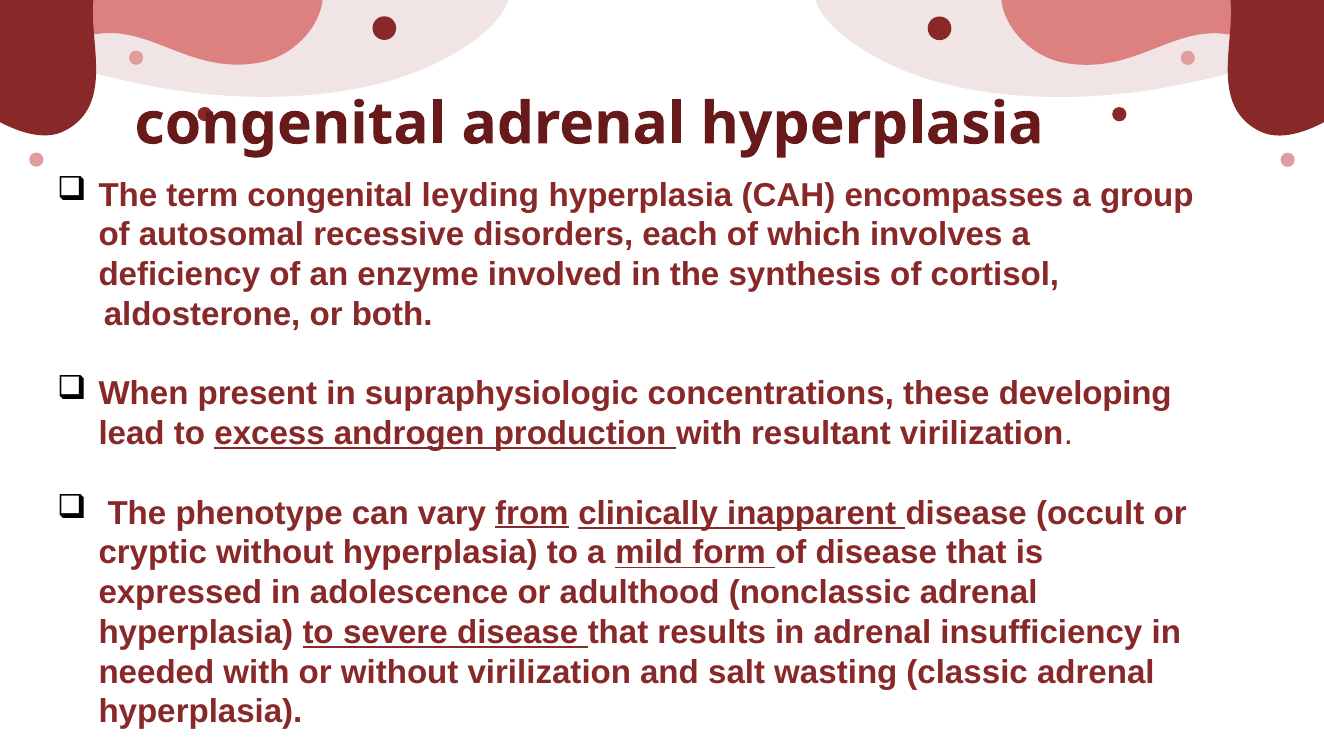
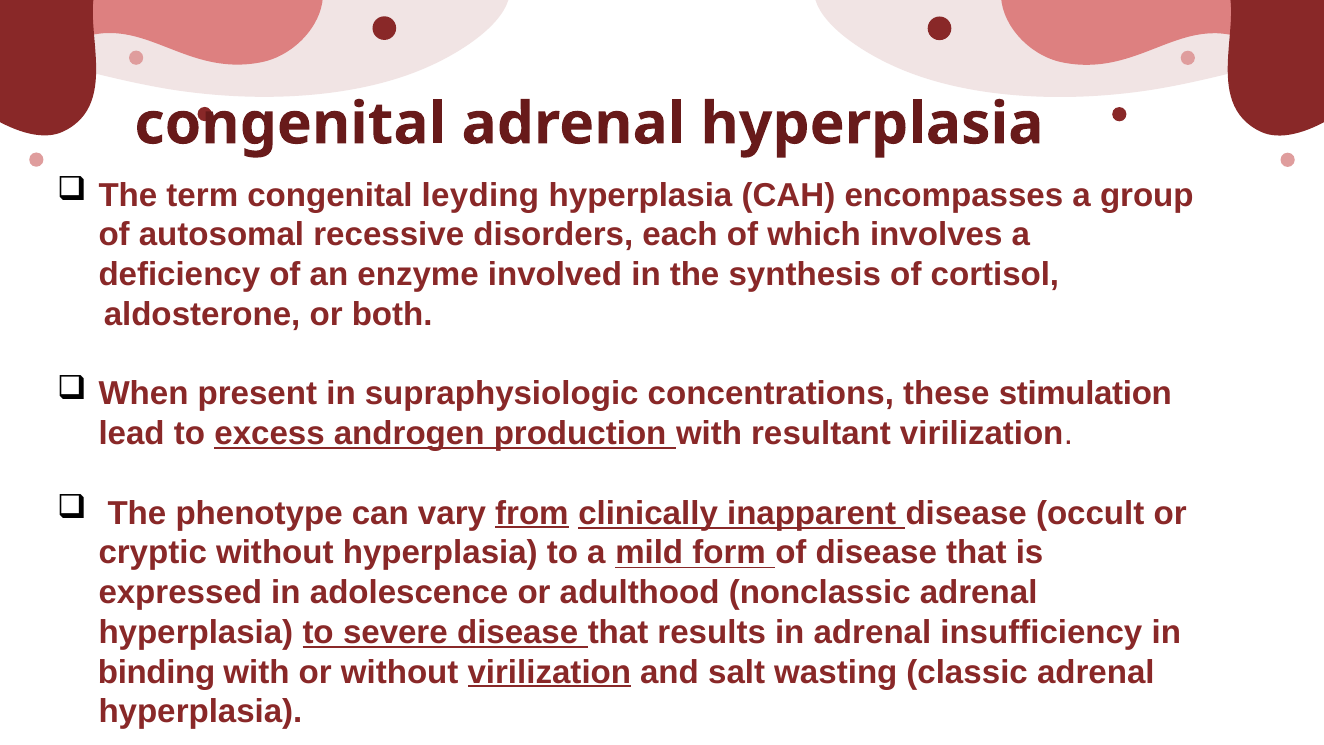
developing: developing -> stimulation (1085, 394)
needed: needed -> binding (157, 672)
virilization underline: none -> present (549, 672)
